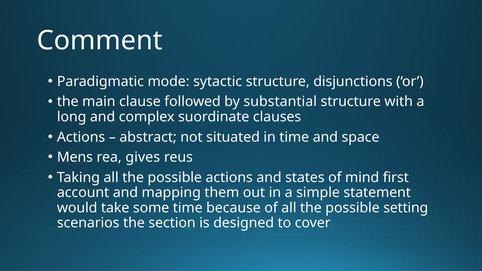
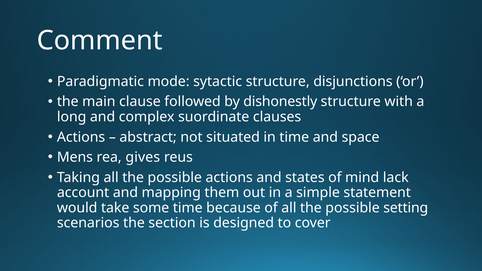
substantial: substantial -> dishonestly (280, 102)
first: first -> lack (396, 178)
